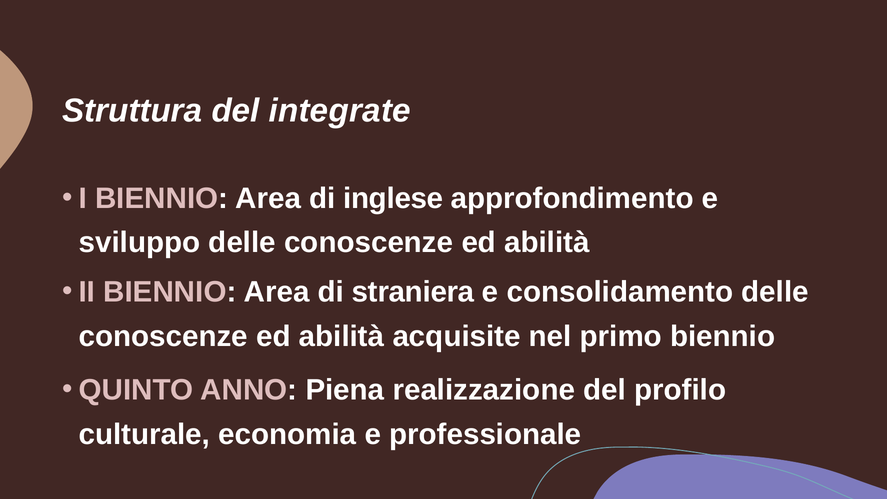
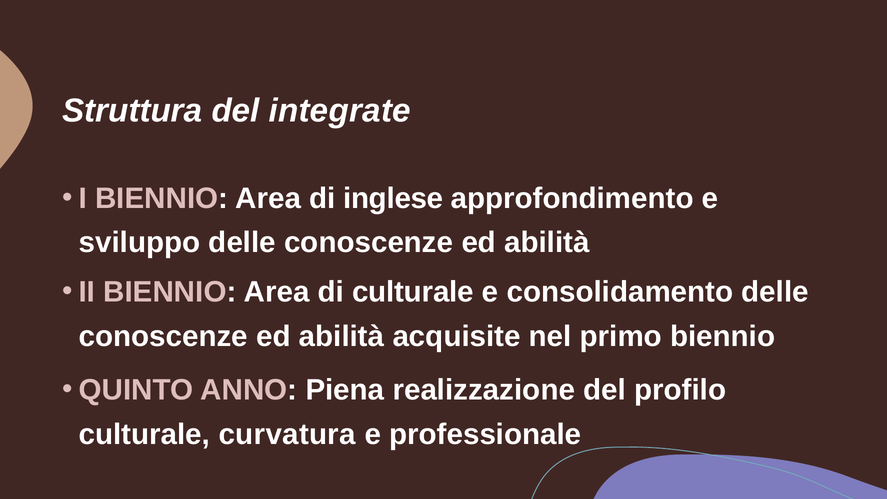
di straniera: straniera -> culturale (413, 292)
economia: economia -> curvatura (287, 434)
